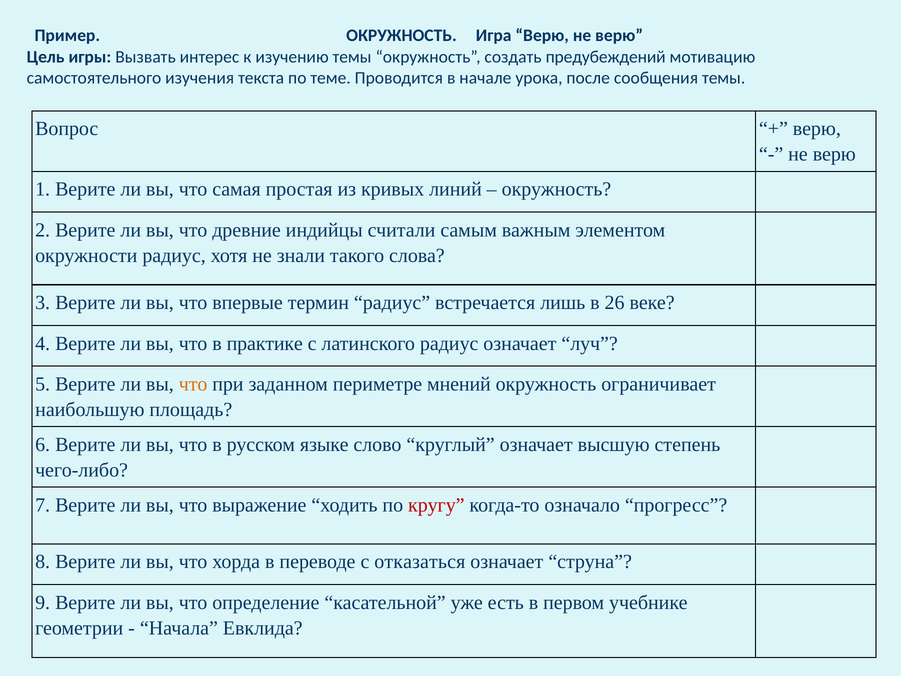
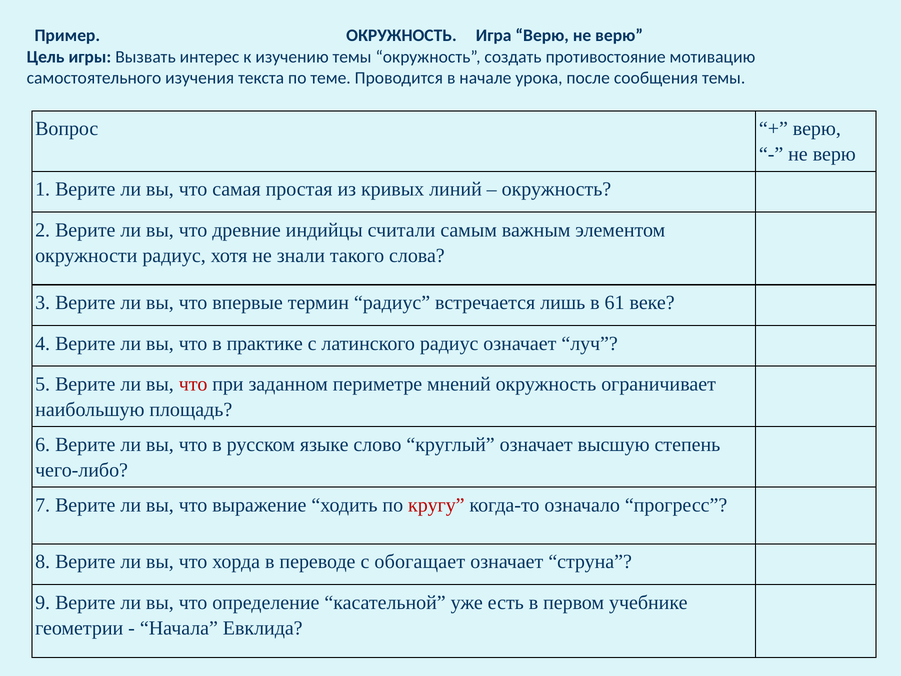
предубеждений: предубеждений -> противостояние (606, 57)
26: 26 -> 61 (615, 303)
что colour: orange -> red (193, 384)
отказаться: отказаться -> обогащает (420, 562)
